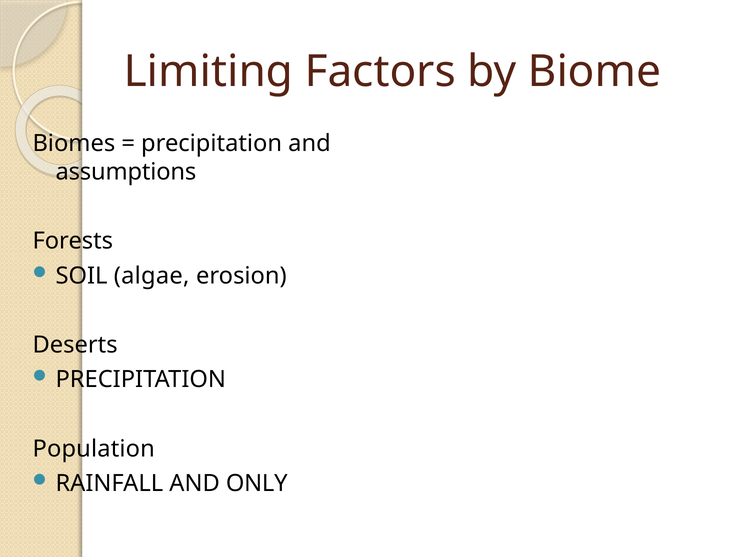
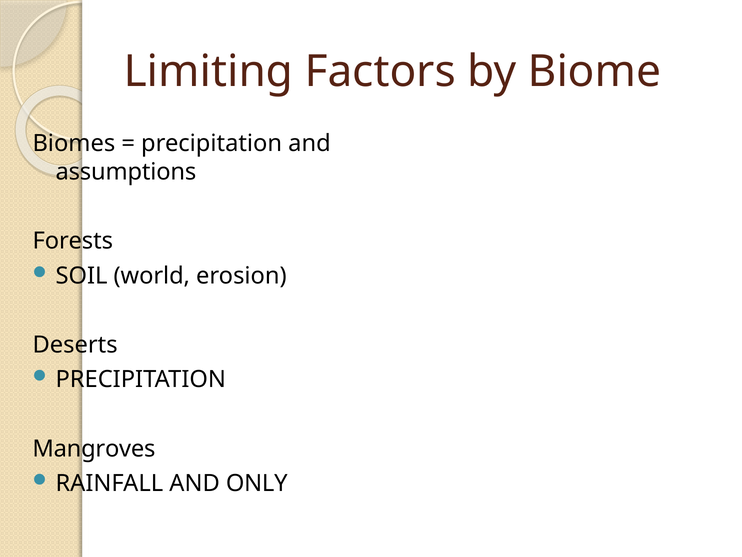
algae: algae -> world (152, 275)
Population: Population -> Mangroves (94, 449)
